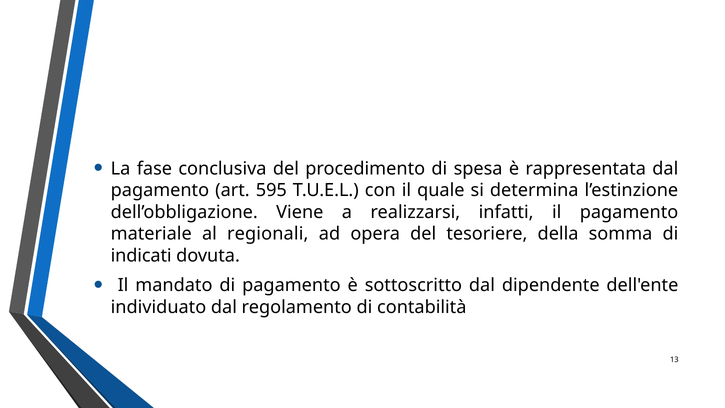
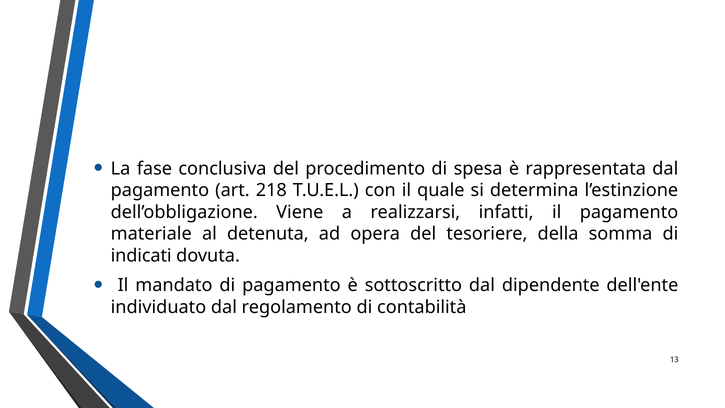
595: 595 -> 218 (271, 190)
regionali: regionali -> detenuta (268, 234)
